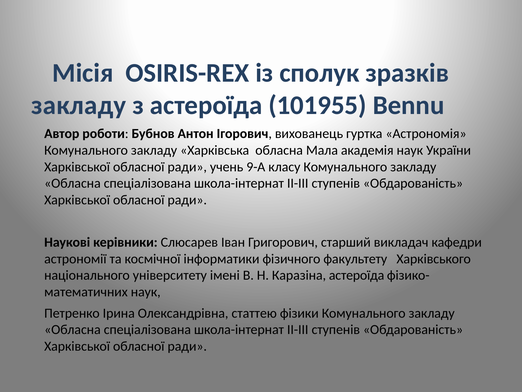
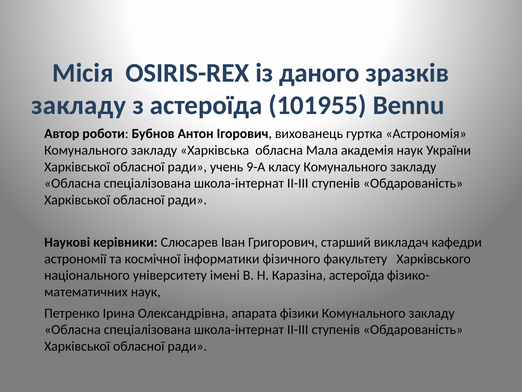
сполук: сполук -> даного (320, 73)
статтею: статтею -> апарата (254, 313)
